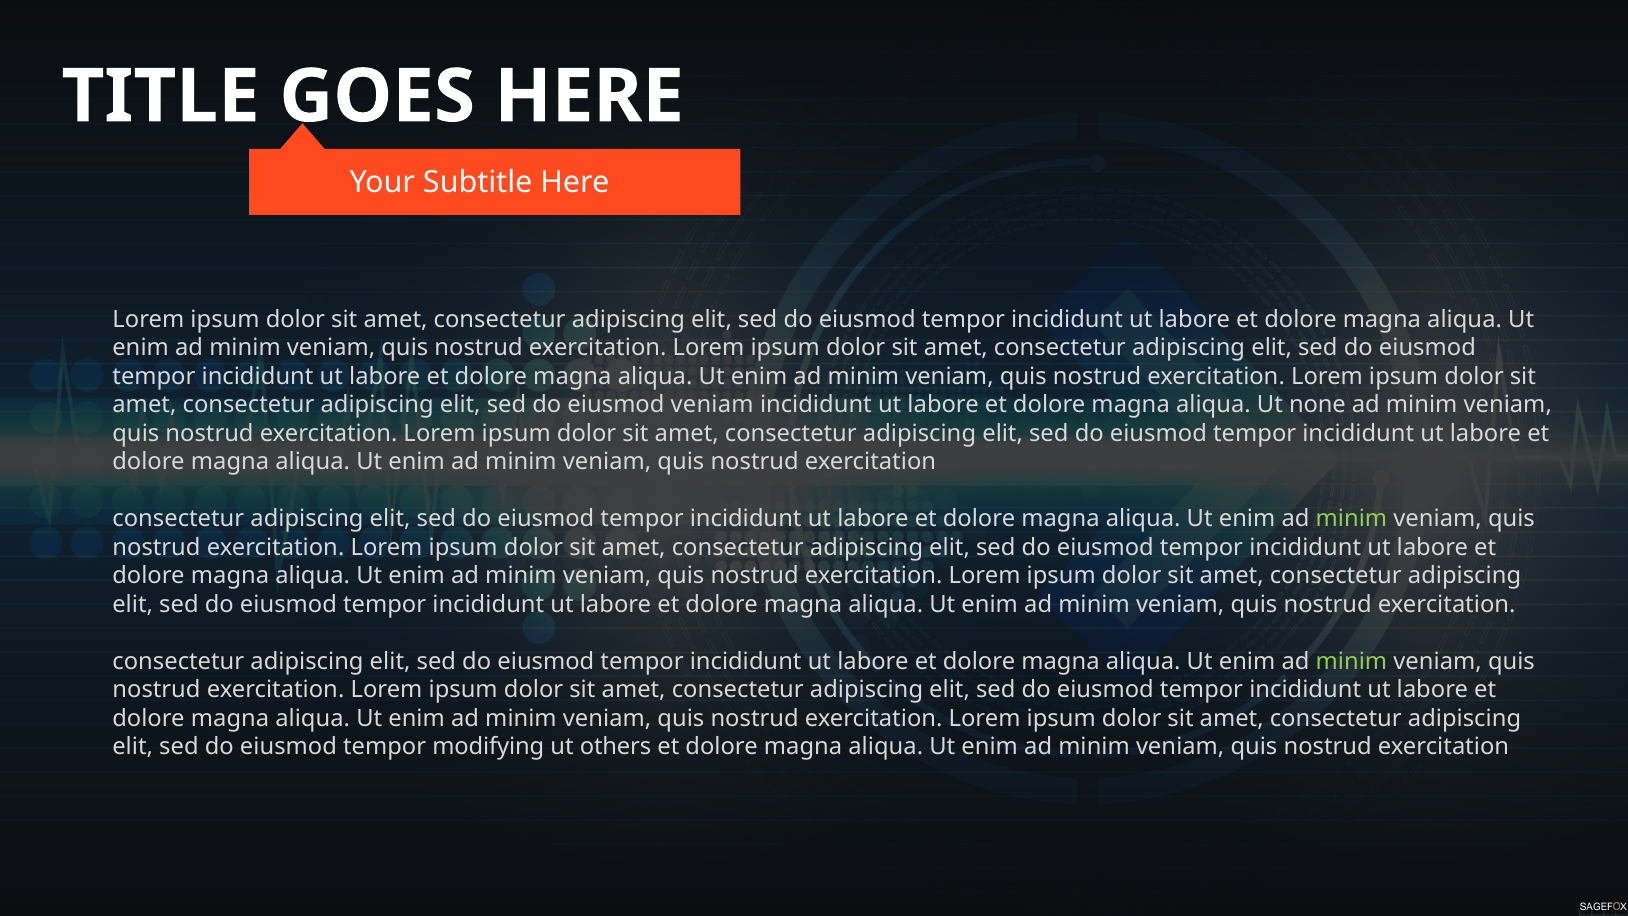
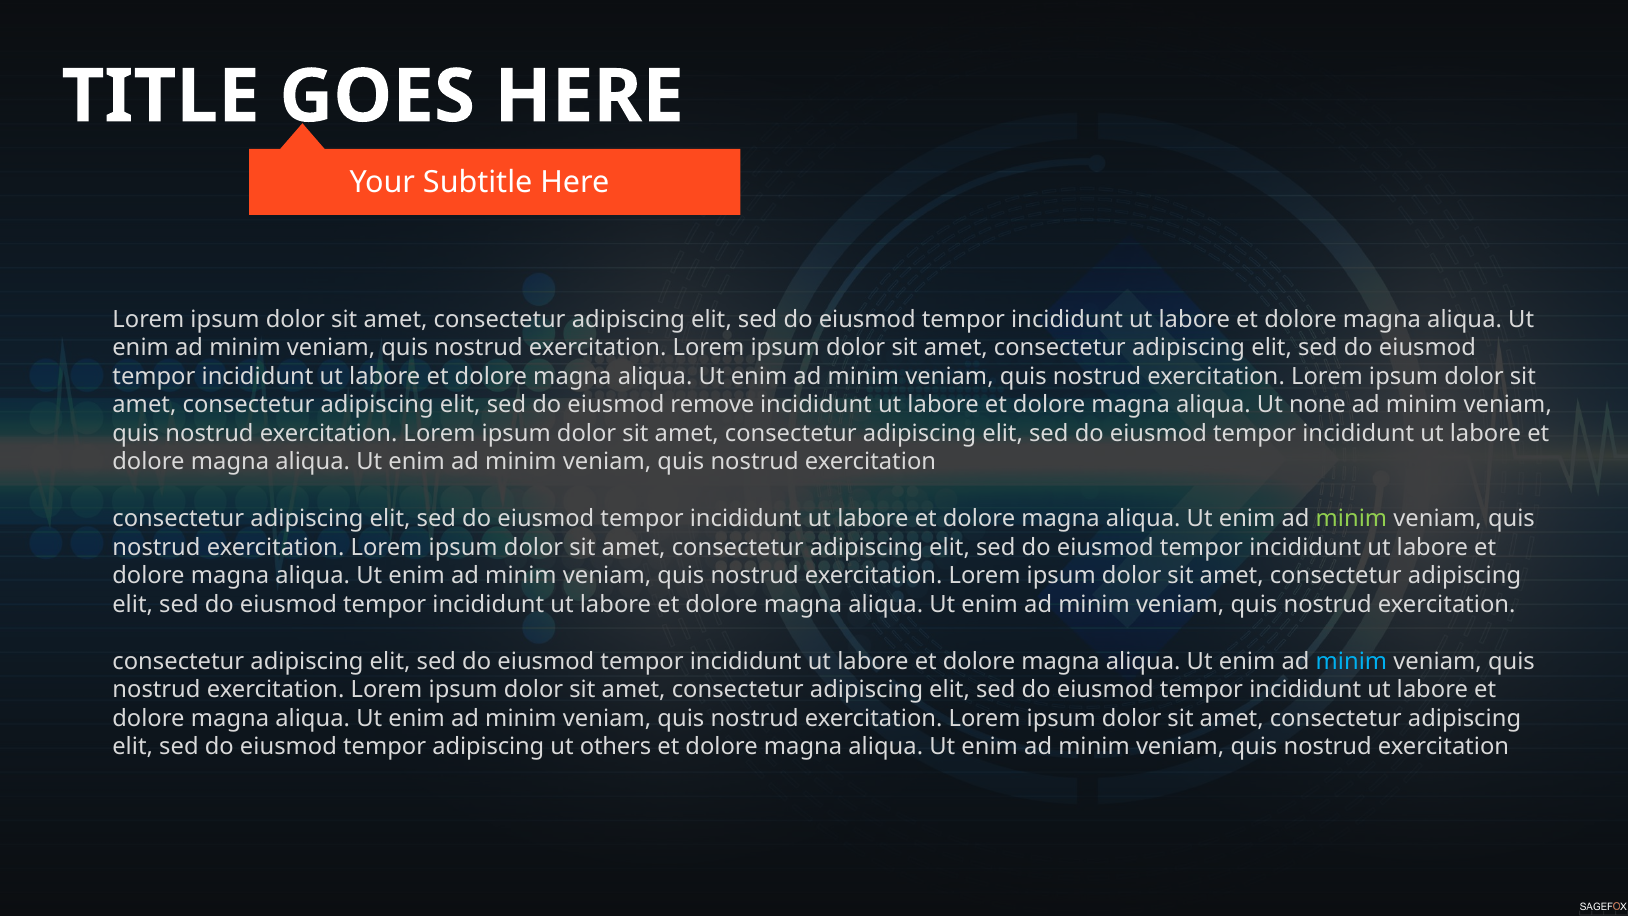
eiusmod veniam: veniam -> remove (712, 405)
minim colour: light green -> light blue (1351, 661)
tempor modifying: modifying -> adipiscing (488, 747)
